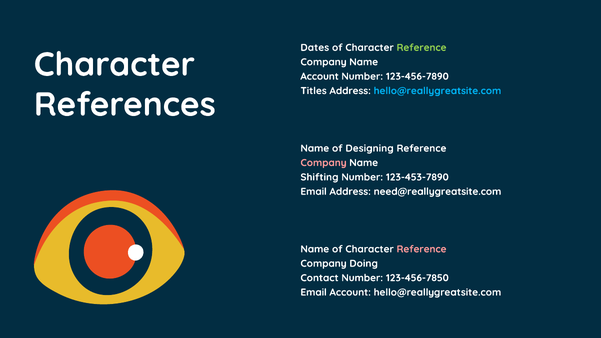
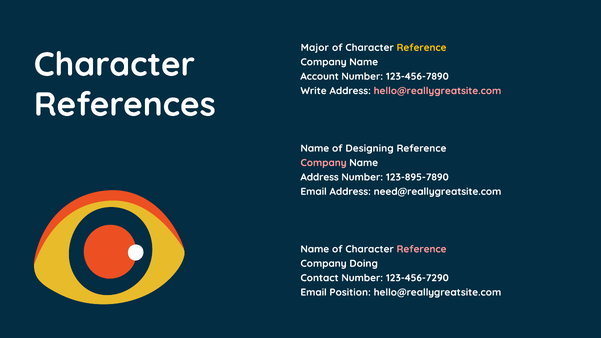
Dates: Dates -> Major (315, 48)
Reference colour: light green -> yellow (422, 48)
Titles: Titles -> Write (314, 91)
hello@reallygreatsite.com colour: light blue -> pink (437, 91)
Shifting: Shifting -> Address (320, 177)
123-453-7890: 123-453-7890 -> 123-895-7890 (417, 177)
123-456-7850: 123-456-7850 -> 123-456-7290 (417, 278)
Email Account: Account -> Position (350, 292)
